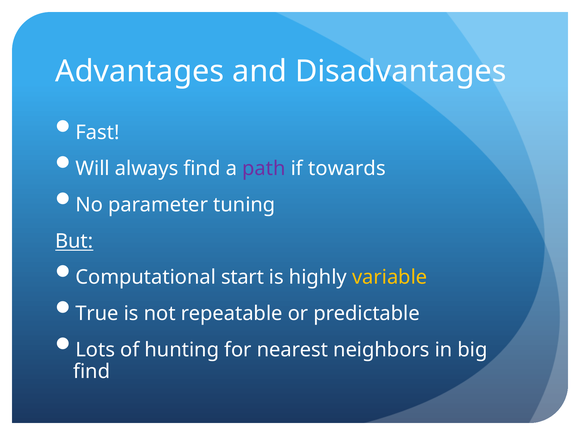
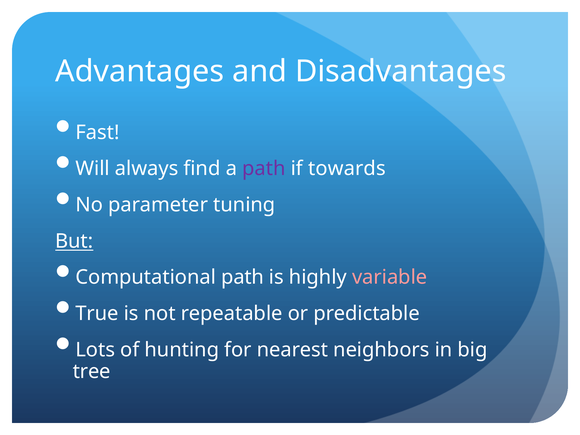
Computational start: start -> path (243, 277)
variable colour: yellow -> pink (390, 277)
find: find -> tree (92, 372)
